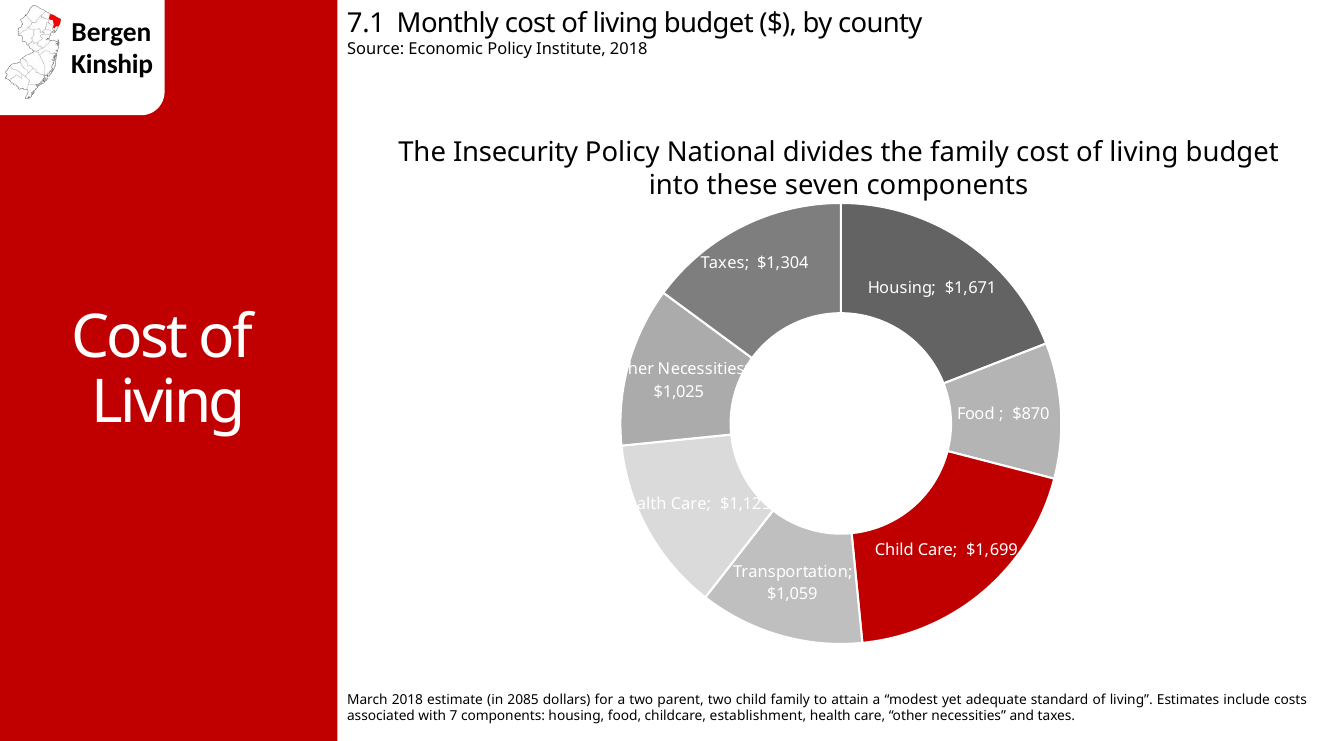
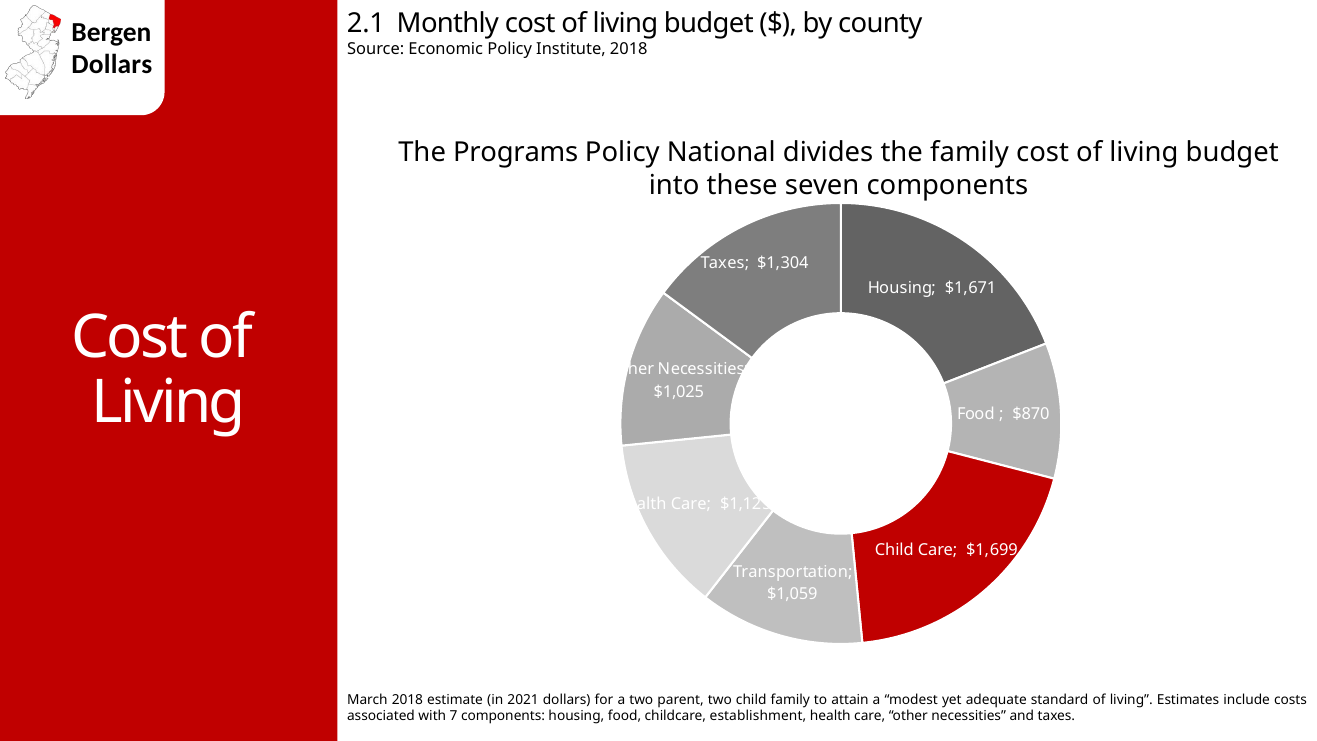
7.1: 7.1 -> 2.1 (366, 23)
Kinship: Kinship -> Dollars (112, 65)
Insecurity: Insecurity -> Programs (516, 153)
2085: 2085 -> 2021 (523, 699)
